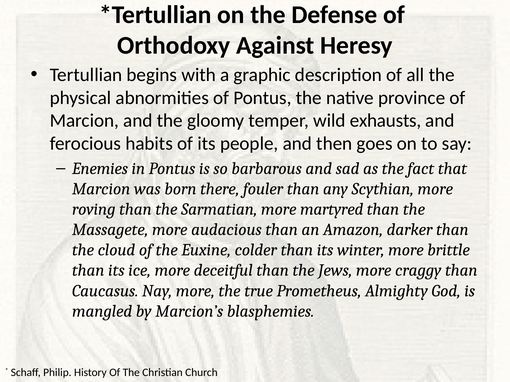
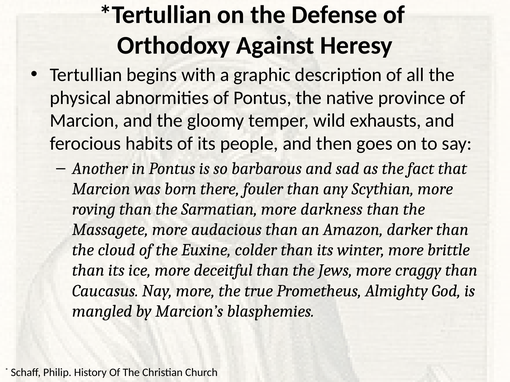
Enemies: Enemies -> Another (100, 169)
martyred: martyred -> darkness (332, 210)
